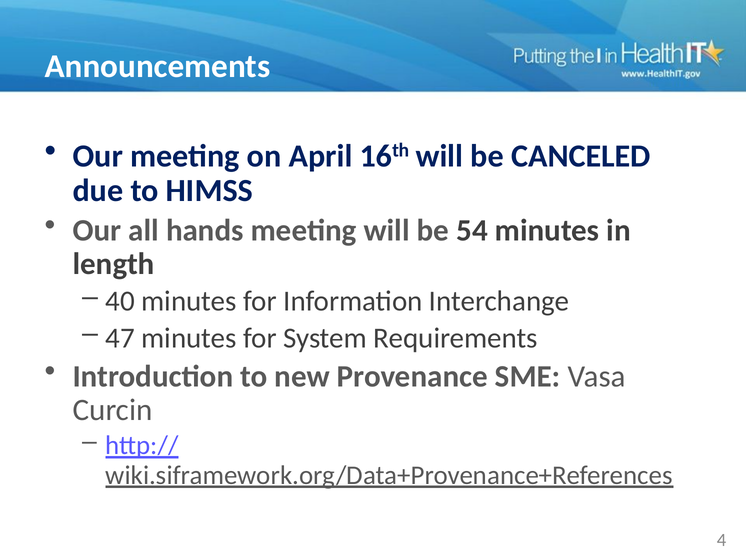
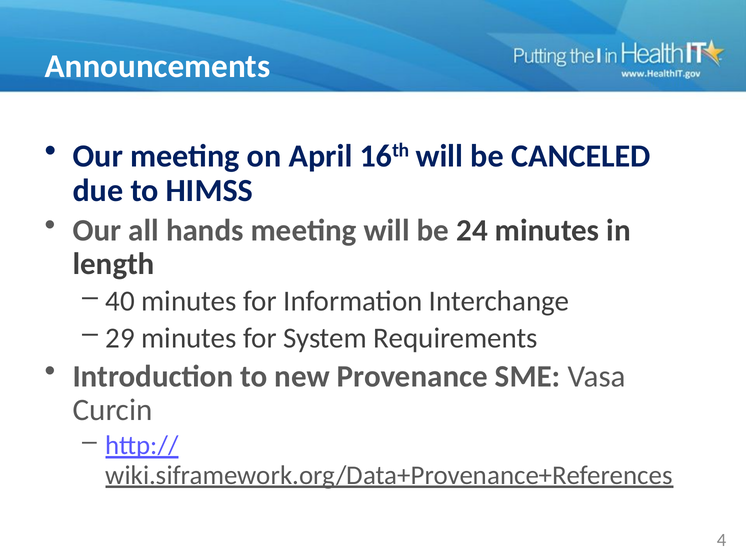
54: 54 -> 24 (472, 230)
47: 47 -> 29 (120, 338)
